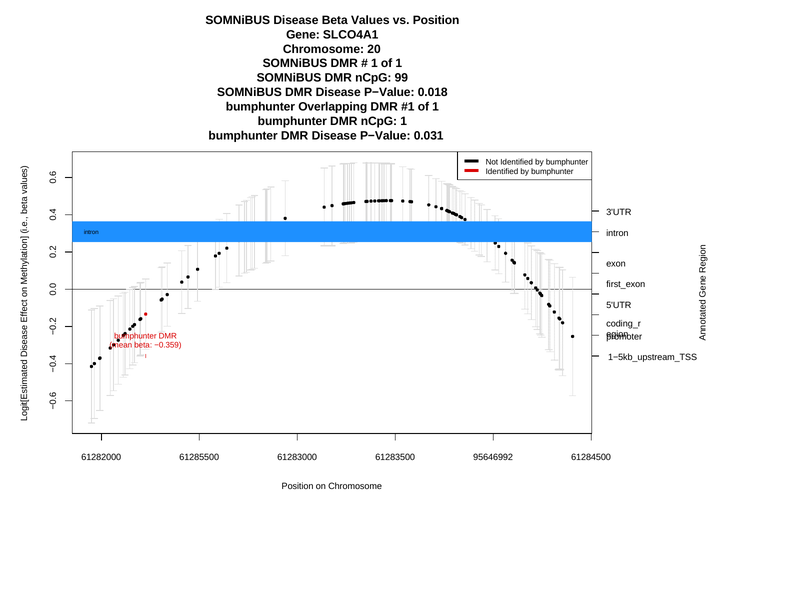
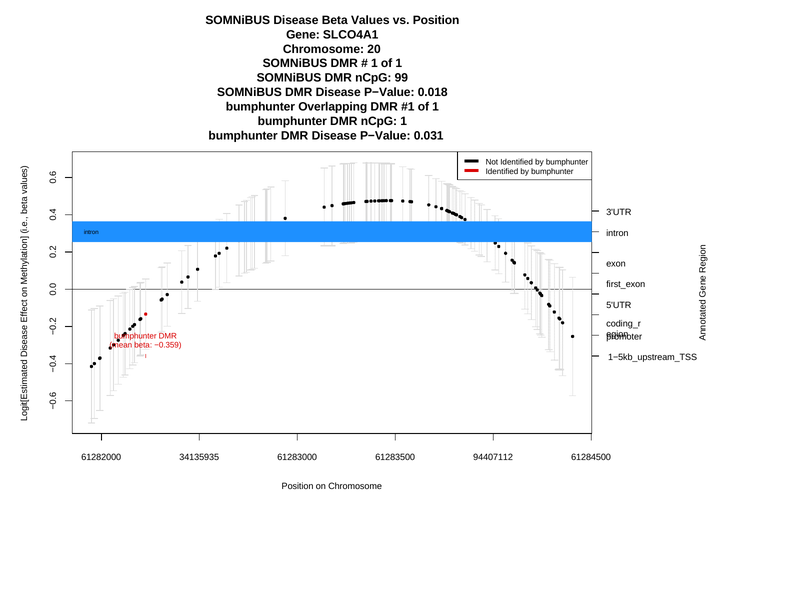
61285500: 61285500 -> 34135935 (199, 457)
95646992: 95646992 -> 94407112 (493, 457)
